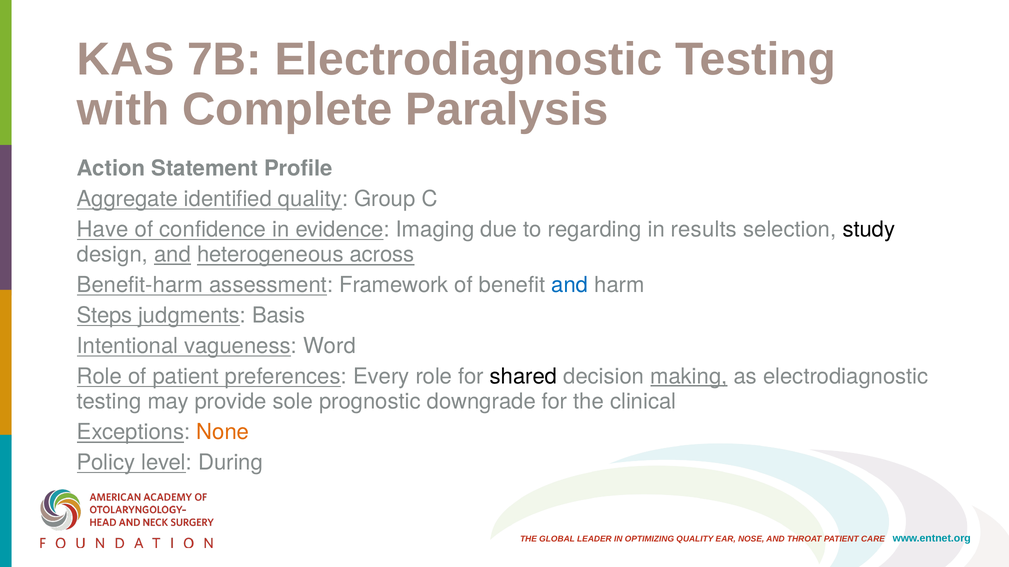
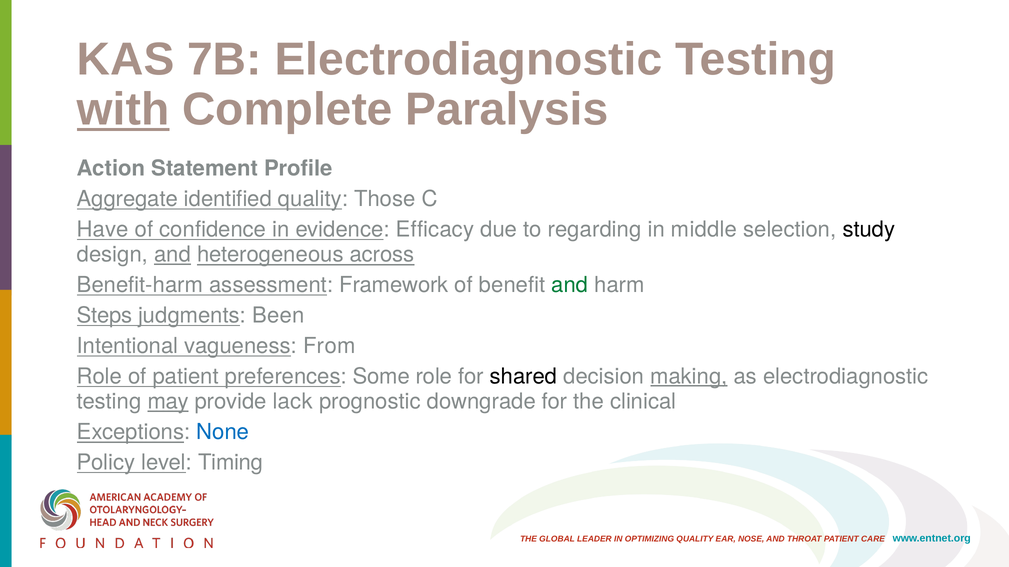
with underline: none -> present (123, 110)
Group: Group -> Those (385, 199)
Imaging: Imaging -> Efficacy (435, 229)
results: results -> middle (704, 229)
and colour: blue -> green (570, 285)
Basis: Basis -> Been (278, 316)
Word: Word -> From (329, 346)
Every: Every -> Some (381, 377)
may underline: none -> present (168, 402)
sole: sole -> lack (293, 402)
None colour: orange -> blue (223, 433)
During: During -> Timing (231, 463)
